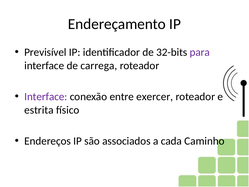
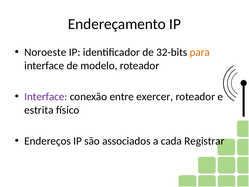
Previsível: Previsível -> Noroeste (45, 52)
para colour: purple -> orange (200, 52)
carrega: carrega -> modelo (99, 66)
Caminho: Caminho -> Registrar (204, 141)
